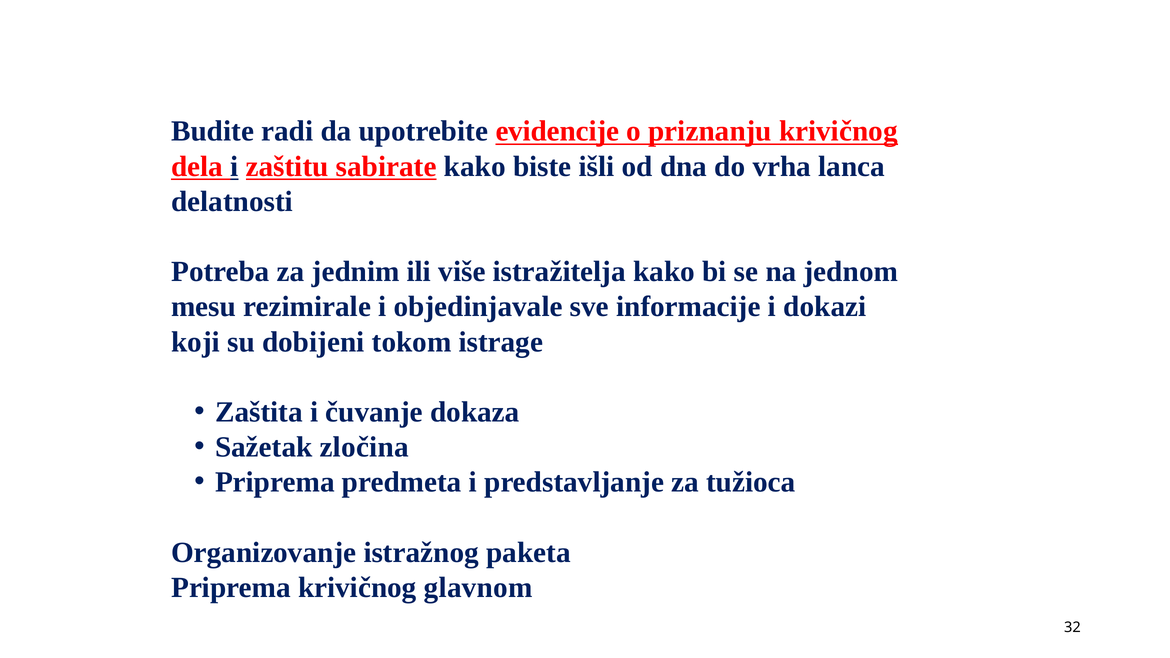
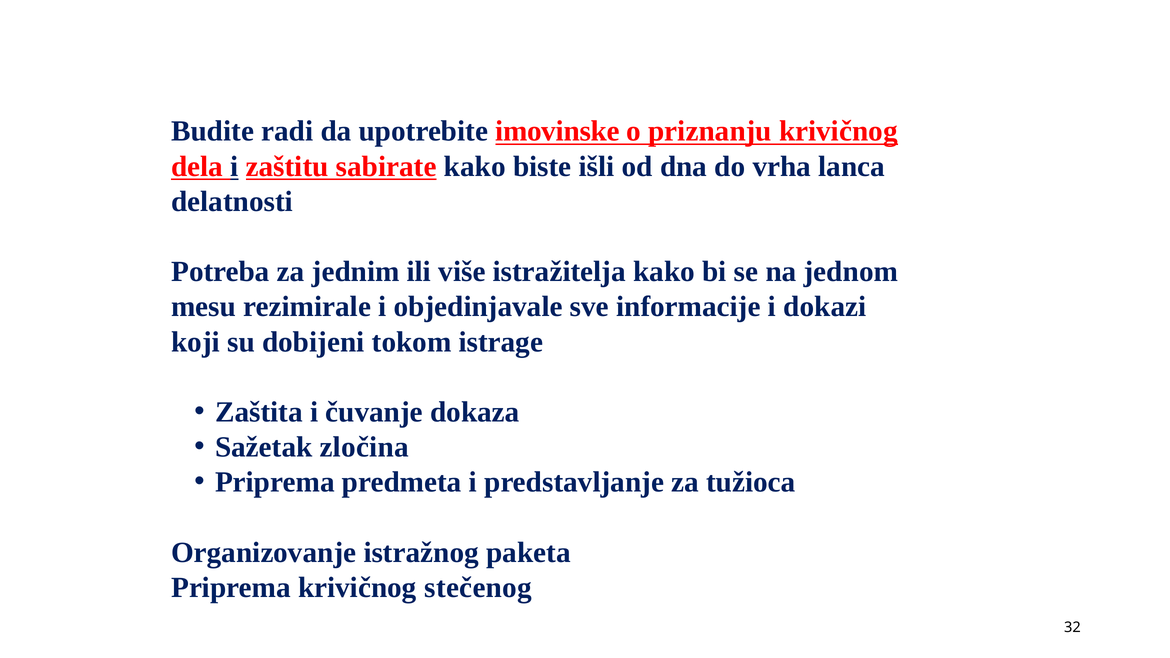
evidencije: evidencije -> imovinske (557, 131)
glavnom: glavnom -> stečenog (478, 588)
